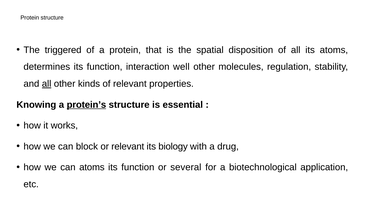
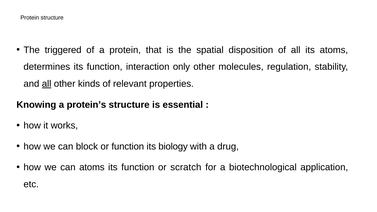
well: well -> only (181, 67)
protein’s underline: present -> none (86, 105)
or relevant: relevant -> function (128, 147)
several: several -> scratch (186, 167)
